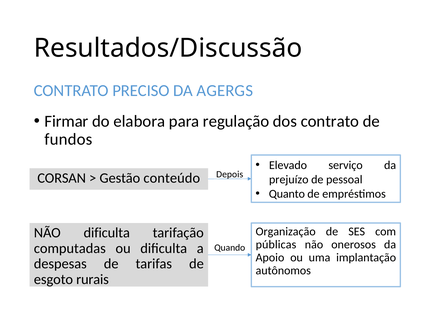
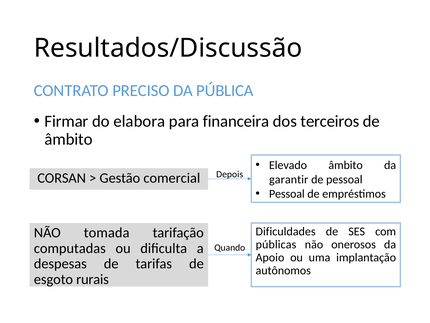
AGERGS: AGERGS -> PÚBLICA (225, 91)
regulação: regulação -> financeira (236, 121)
dos contrato: contrato -> terceiros (330, 121)
fundos: fundos -> âmbito (69, 139)
Elevado serviço: serviço -> âmbito (346, 165)
conteúdo: conteúdo -> comercial (172, 178)
prejuízo: prejuízo -> garantir (289, 179)
Quanto: Quanto -> Pessoal (287, 194)
Organização: Organização -> Dificuldades (286, 231)
NÃO dificulta: dificulta -> tomada (107, 233)
